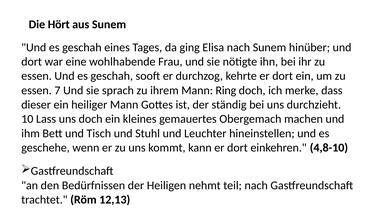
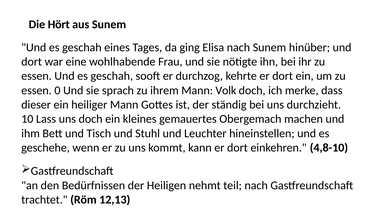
7: 7 -> 0 (57, 90)
Ring: Ring -> Volk (226, 90)
